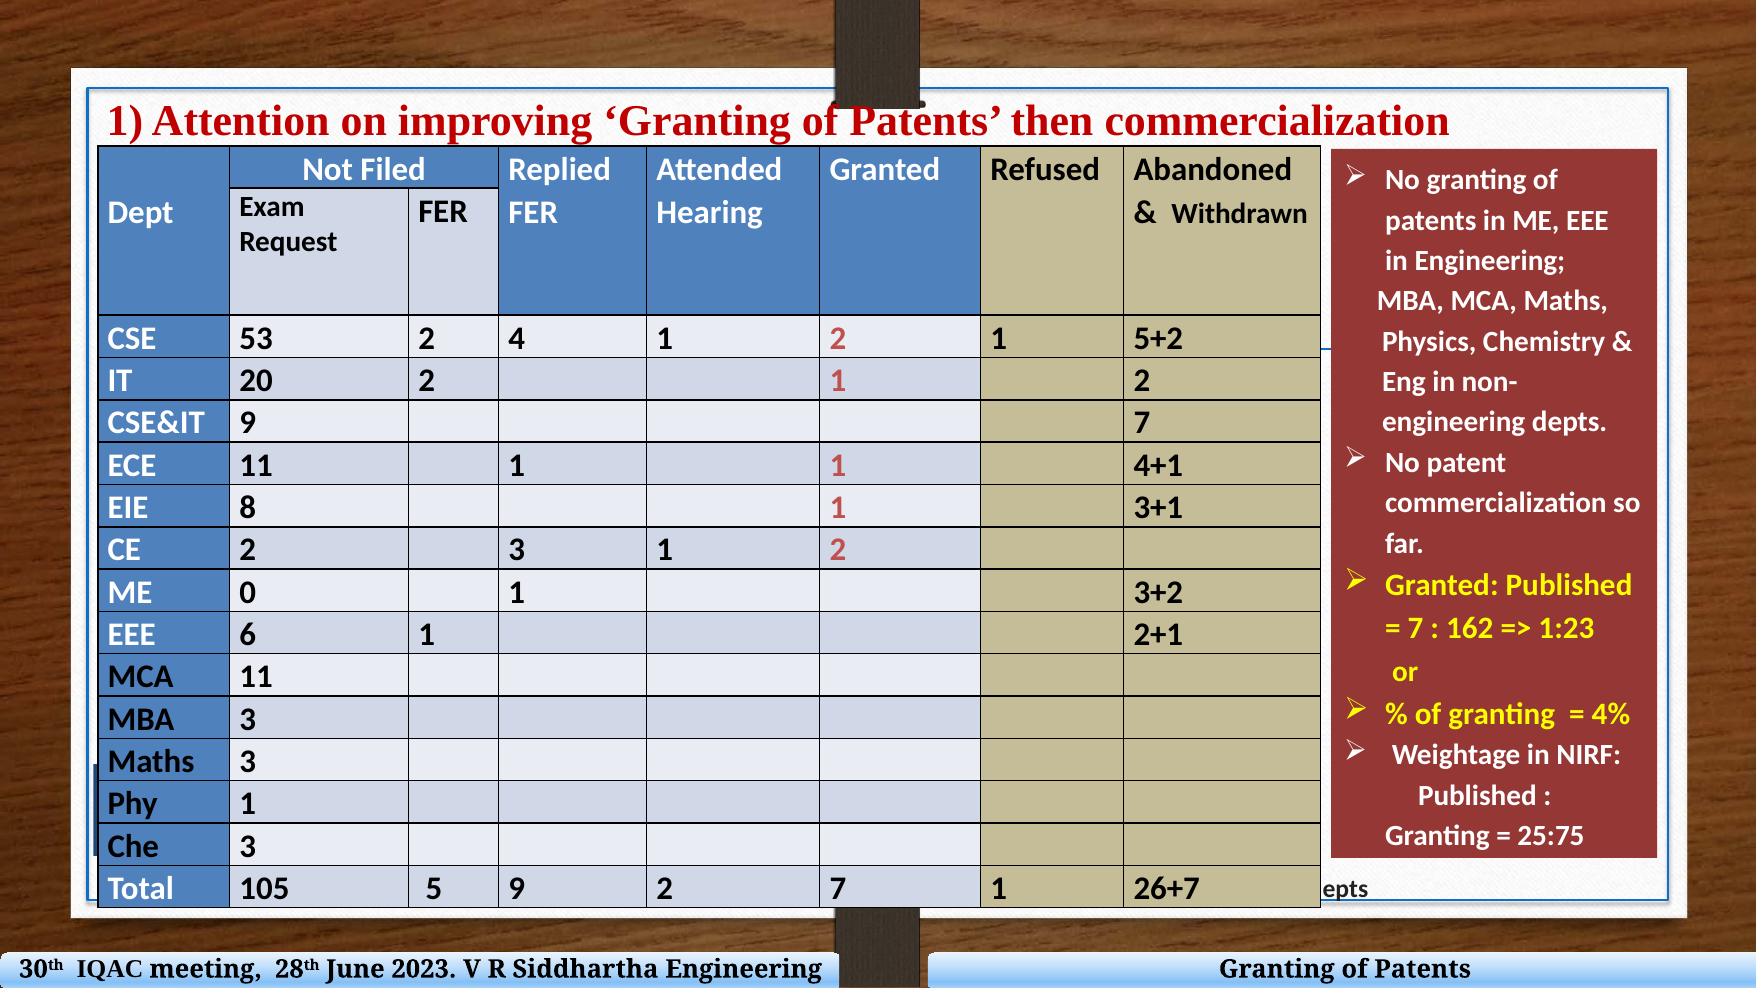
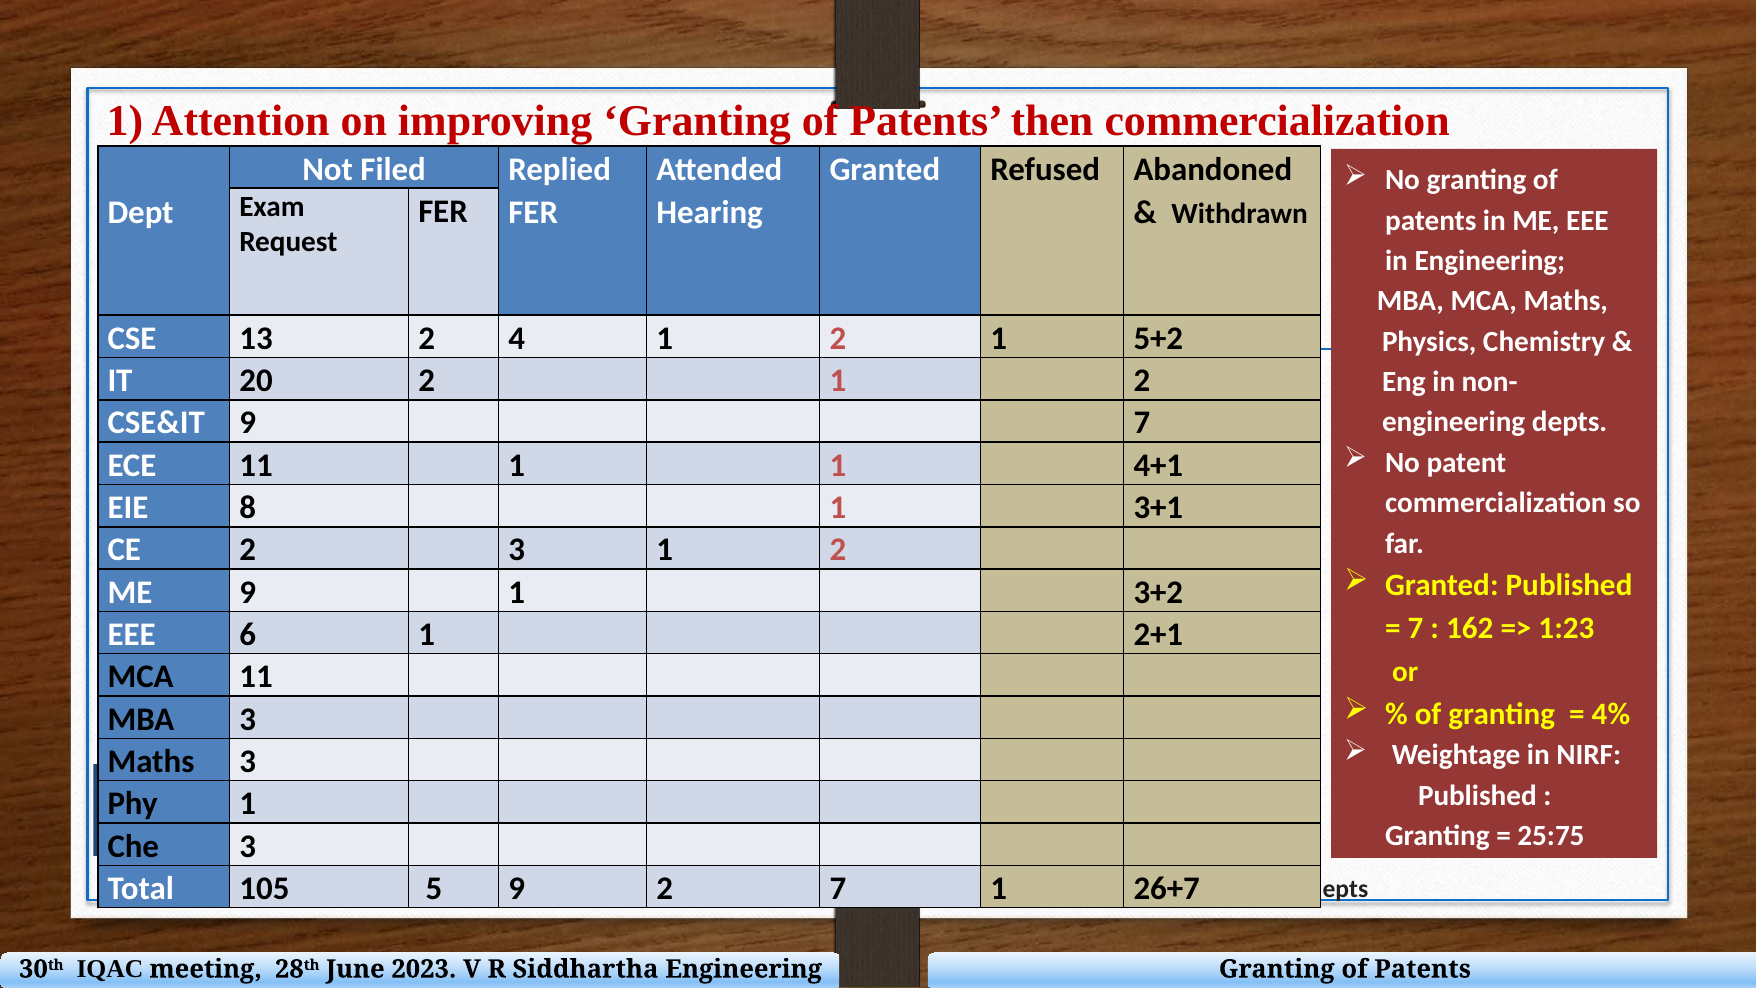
53: 53 -> 13 (256, 338)
ME 0: 0 -> 9 (248, 592)
